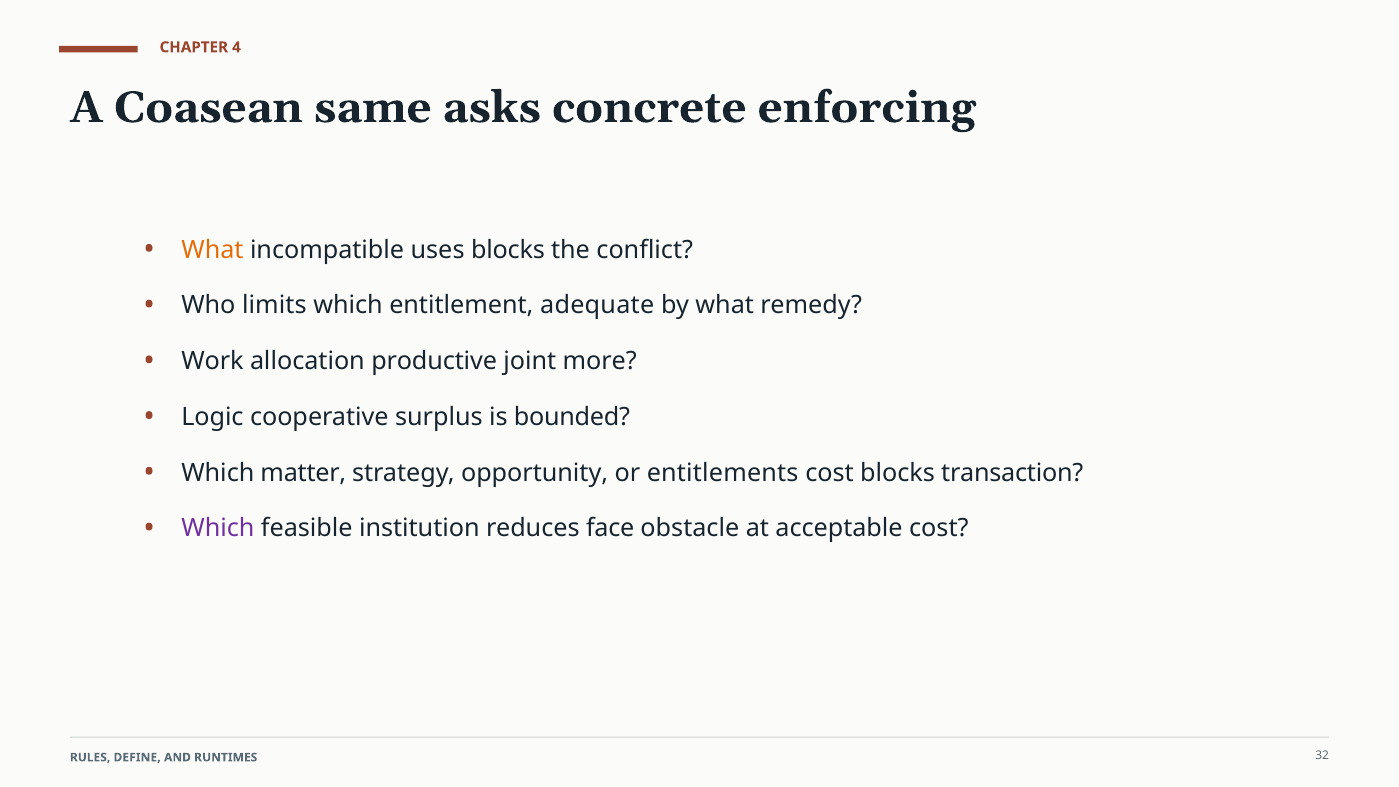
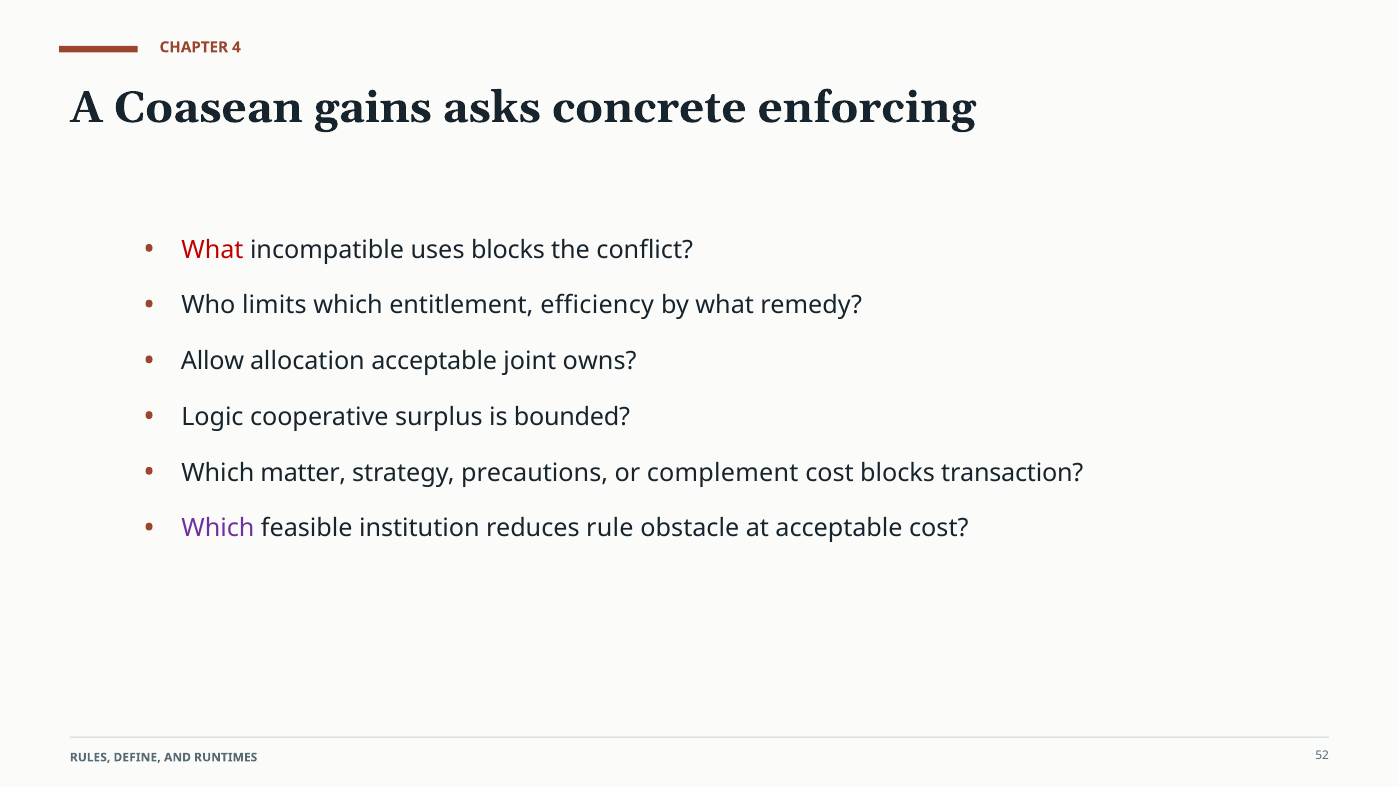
same: same -> gains (373, 108)
What colour: orange -> red (212, 250)
adequate: adequate -> efficiency (597, 306)
Work: Work -> Allow (213, 361)
allocation productive: productive -> acceptable (434, 361)
more: more -> owns (600, 361)
opportunity: opportunity -> precautions (535, 473)
entitlements: entitlements -> complement (723, 473)
face: face -> rule (610, 528)
32: 32 -> 52 (1322, 755)
